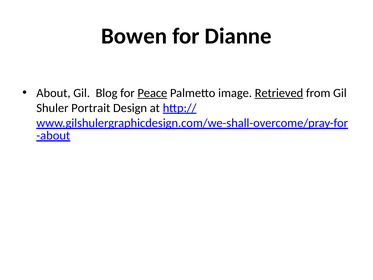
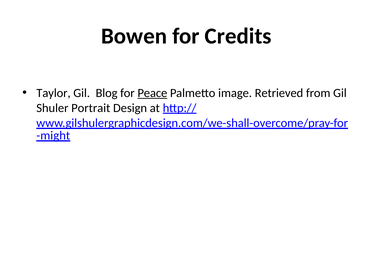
Dianne: Dianne -> Credits (238, 36)
About: About -> Taylor (53, 93)
Retrieved underline: present -> none (279, 93)
about: about -> might (53, 135)
